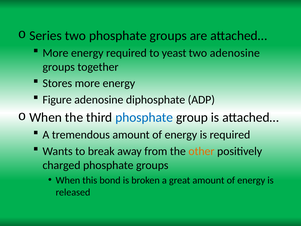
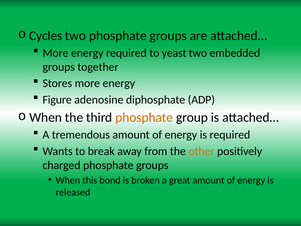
Series: Series -> Cycles (46, 36)
two adenosine: adenosine -> embedded (235, 53)
phosphate colour: blue -> orange (144, 117)
